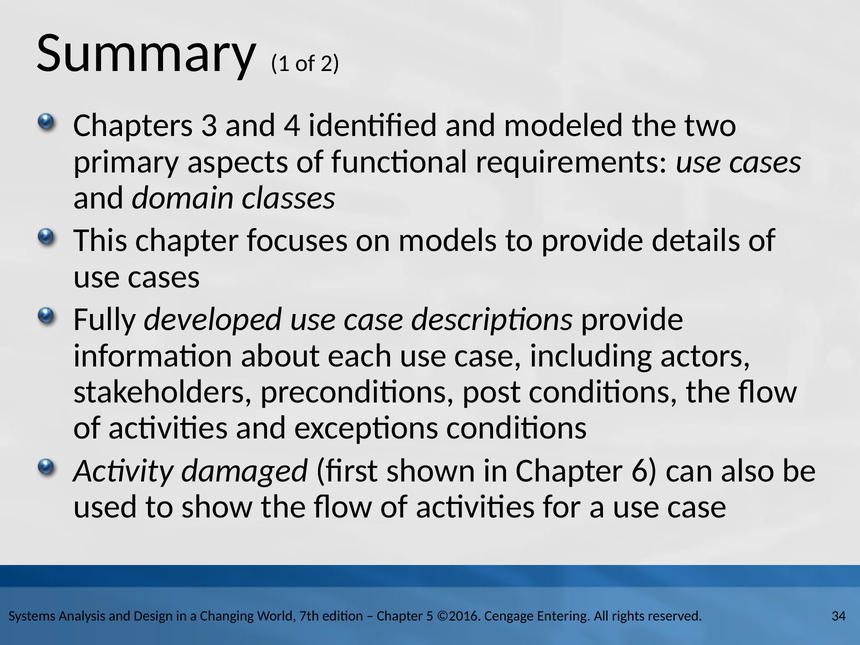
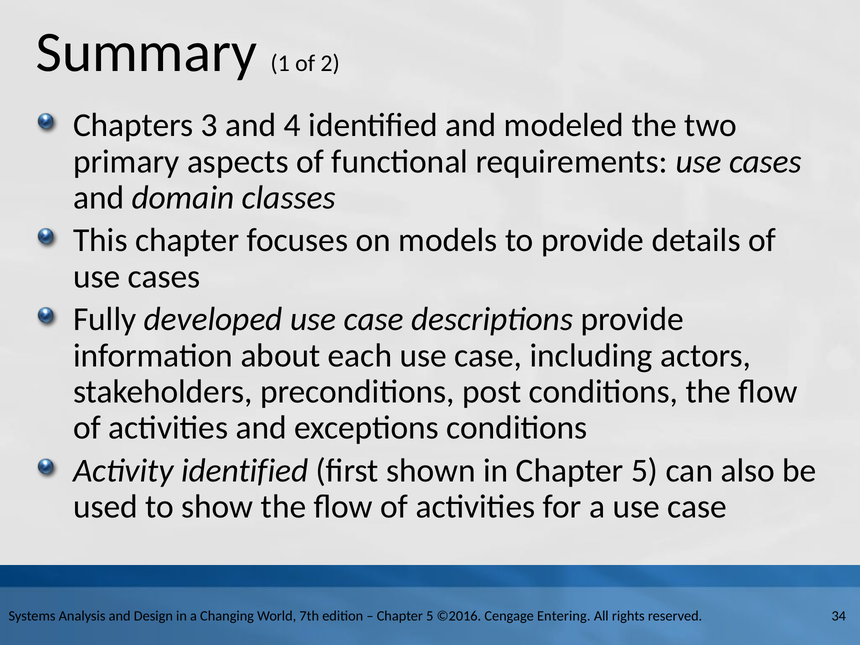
Activity damaged: damaged -> identified (245, 471)
in Chapter 6: 6 -> 5 (645, 471)
